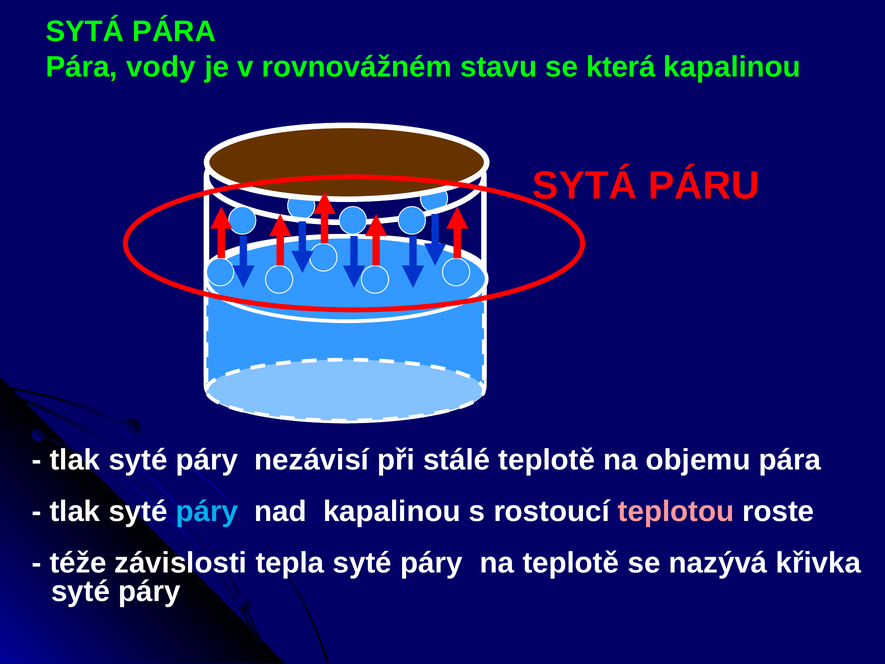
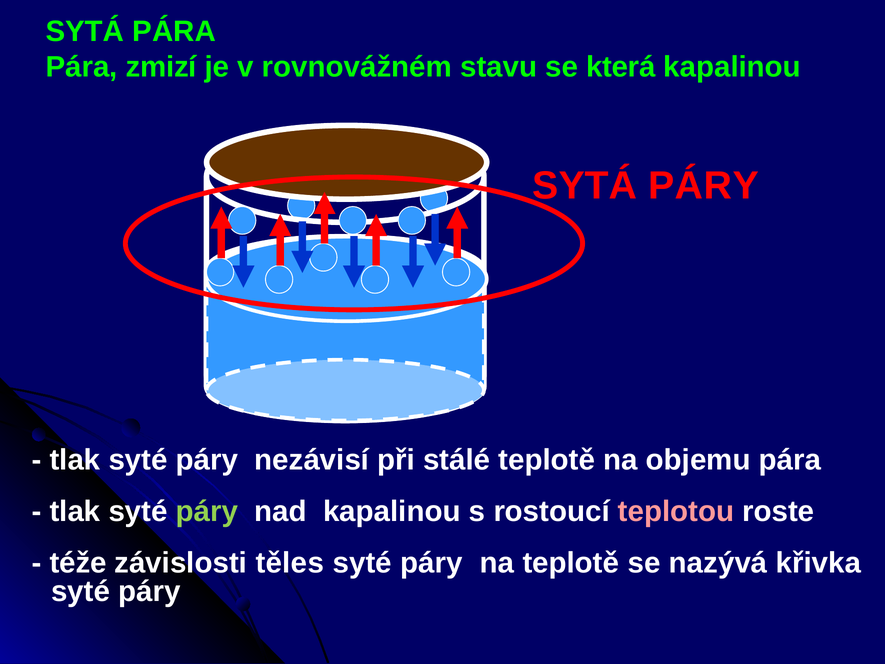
vody: vody -> zmizí (161, 67)
SYTÁ PÁRU: PÁRU -> PÁRY (704, 186)
páry colour: light blue -> light green (207, 511)
tepla: tepla -> těles (290, 563)
